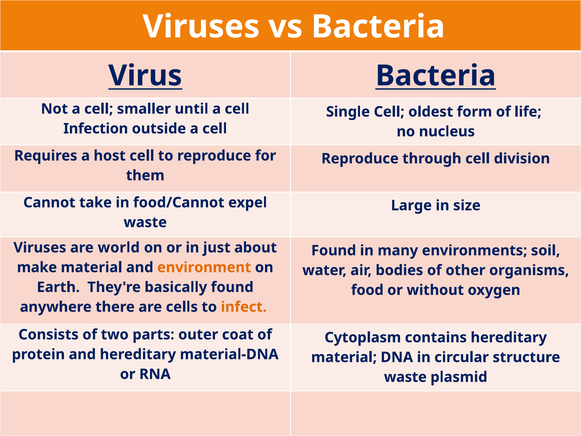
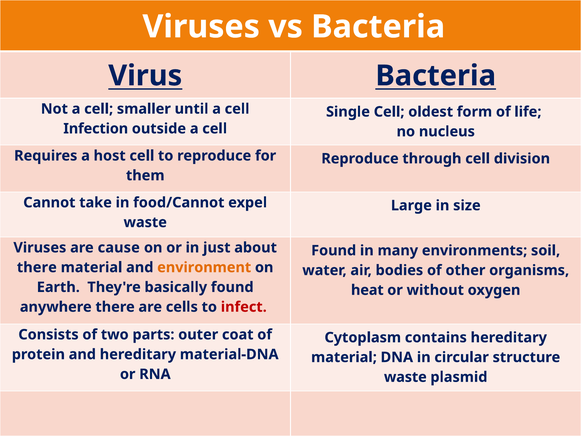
world: world -> cause (119, 247)
make: make -> there (37, 267)
food: food -> heat (367, 290)
infect colour: orange -> red (244, 307)
